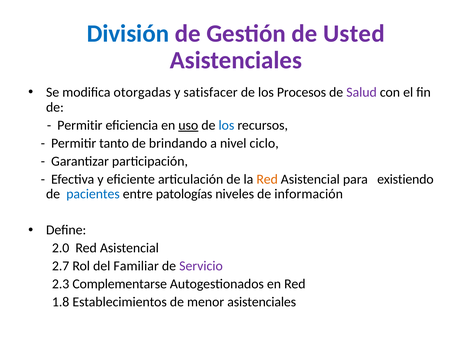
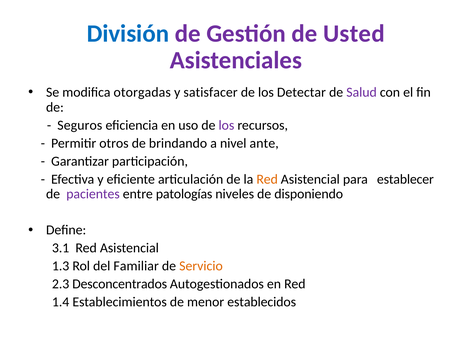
Procesos: Procesos -> Detectar (301, 92)
Permitir: Permitir -> Seguros (80, 125)
uso underline: present -> none (188, 125)
los colour: blue -> purple (226, 125)
tanto: tanto -> otros (114, 143)
ciclo: ciclo -> ante (264, 143)
existiendo: existiendo -> establecer (405, 179)
pacientes colour: blue -> purple (93, 194)
información: información -> disponiendo (309, 194)
2.0: 2.0 -> 3.1 (61, 248)
2.7: 2.7 -> 1.3 (61, 266)
Servicio colour: purple -> orange (201, 266)
Complementarse: Complementarse -> Desconcentrados (120, 284)
1.8: 1.8 -> 1.4 (61, 302)
menor asistenciales: asistenciales -> establecidos (262, 302)
